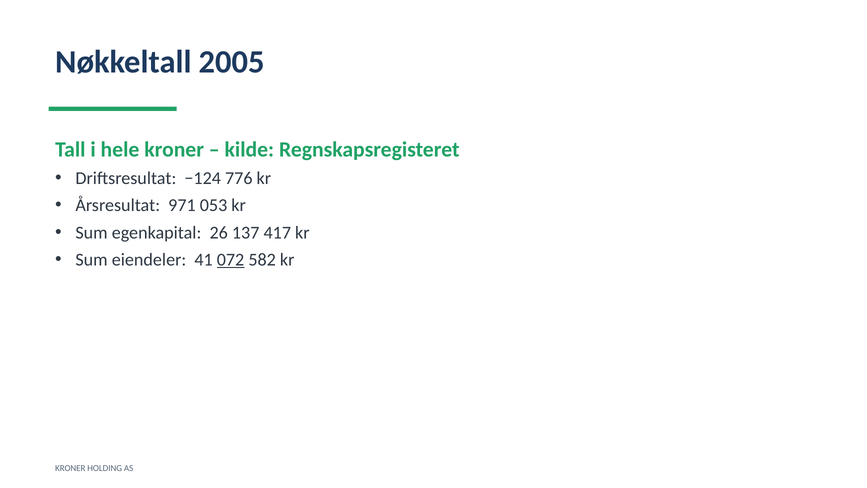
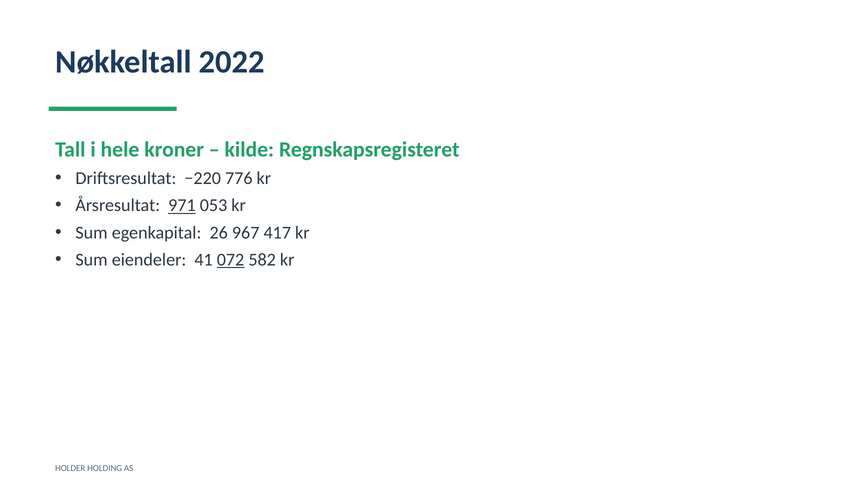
2005: 2005 -> 2022 (232, 62)
−124: −124 -> −220 (203, 178)
971 underline: none -> present (182, 205)
137: 137 -> 967 (246, 233)
KRONER: KRONER -> HOLDER (70, 468)
